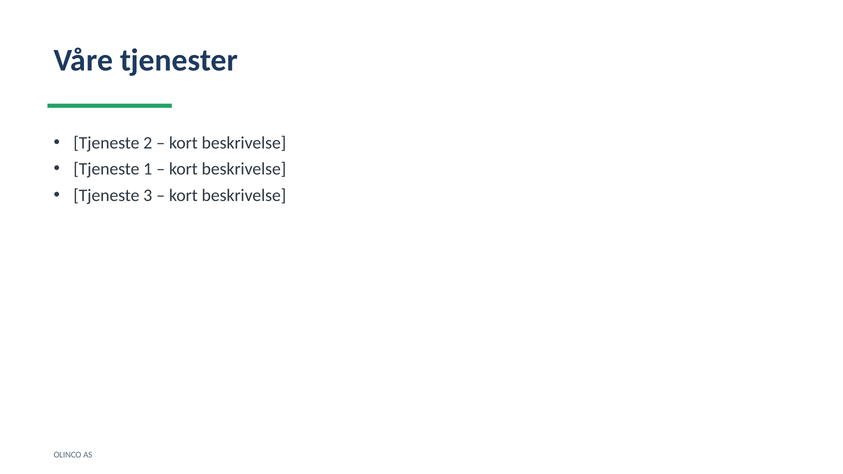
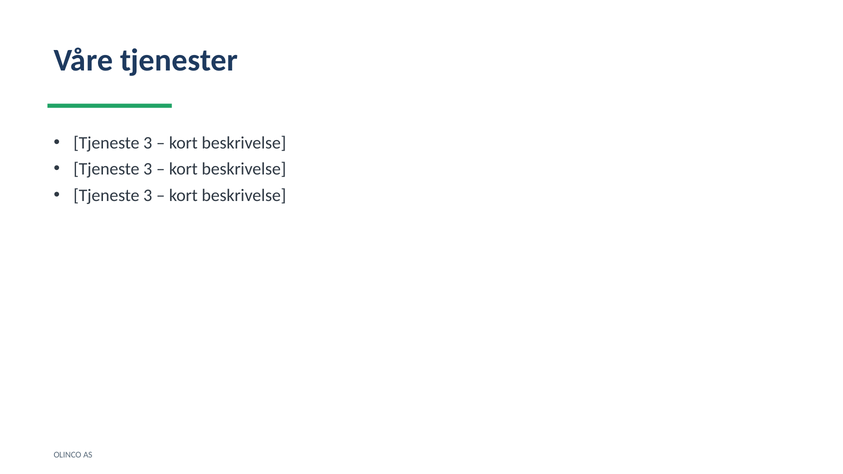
2: 2 -> 3 (148, 143)
1: 1 -> 3 (148, 169)
